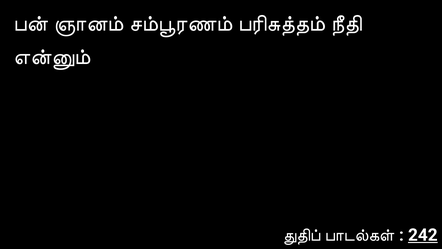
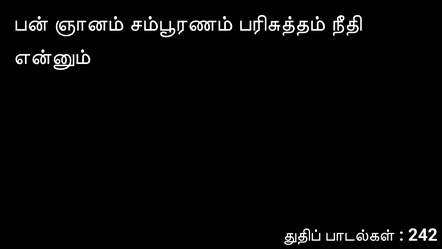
242 underline: present -> none (423, 235)
